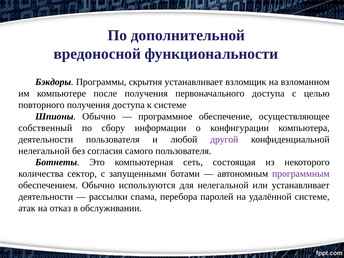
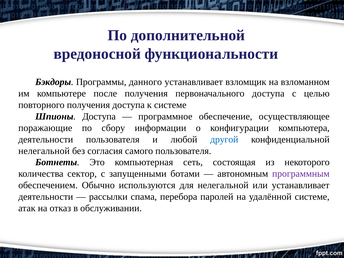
скрытия: скрытия -> данного (145, 82)
Шпионы Обычно: Обычно -> Доступа (99, 116)
собственный: собственный -> поражающие (45, 128)
другой colour: purple -> blue (224, 139)
